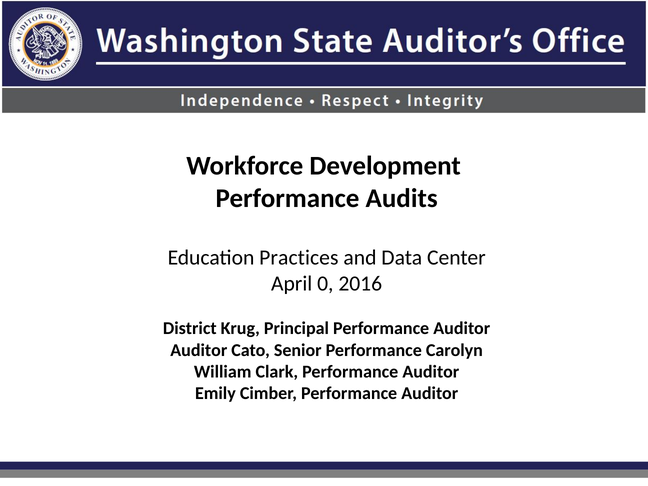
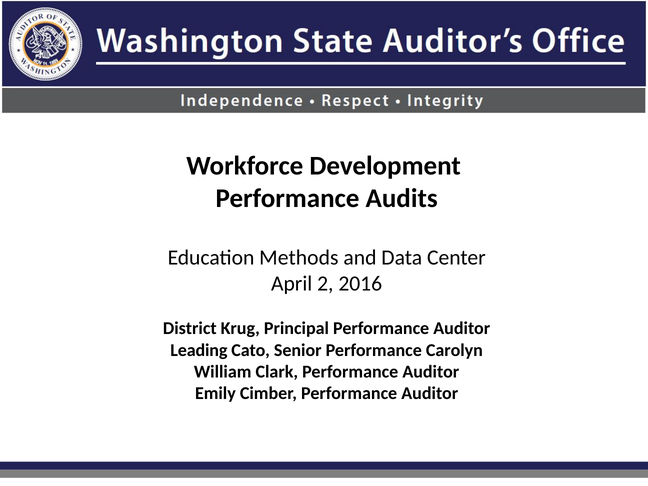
Practices: Practices -> Methods (299, 257)
0: 0 -> 2 (325, 283)
Auditor: Auditor -> Leading (199, 350)
